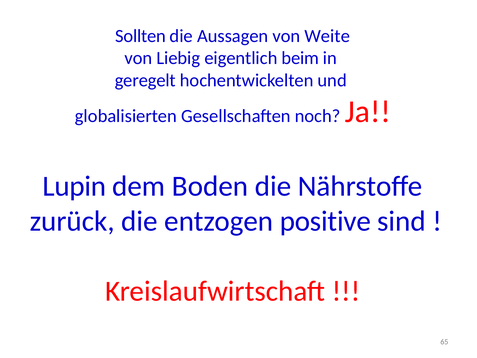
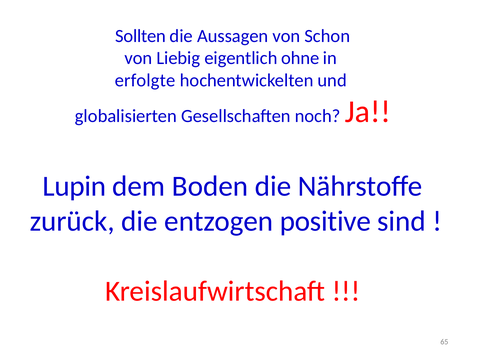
Weite: Weite -> Schon (327, 36)
beim: beim -> ohne (300, 58)
geregelt: geregelt -> erfolgte (145, 80)
